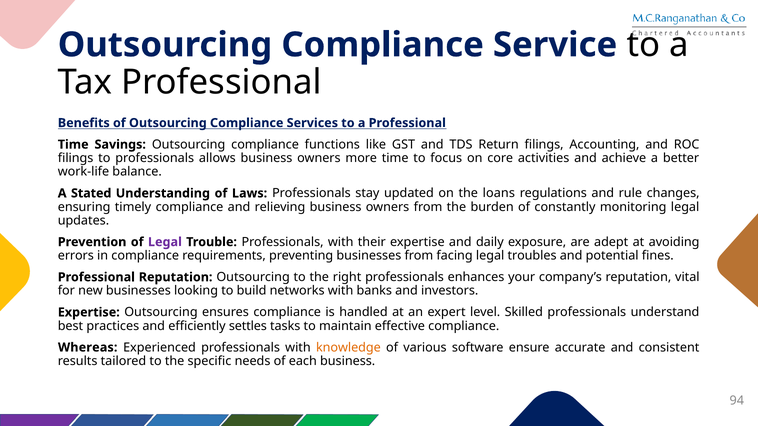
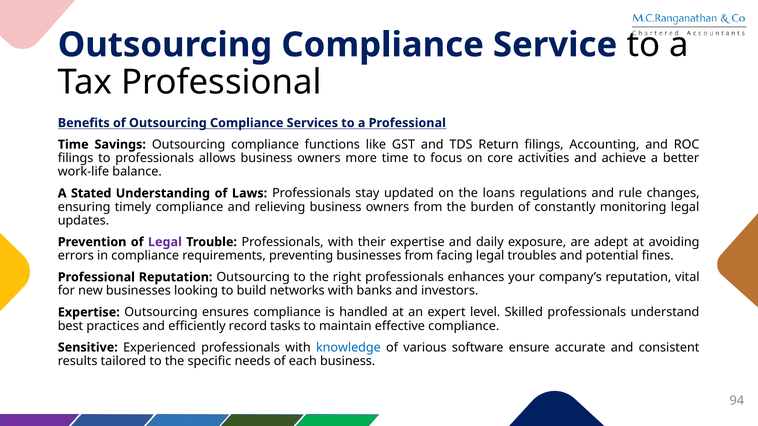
settles: settles -> record (248, 326)
Whereas: Whereas -> Sensitive (88, 348)
knowledge colour: orange -> blue (348, 348)
